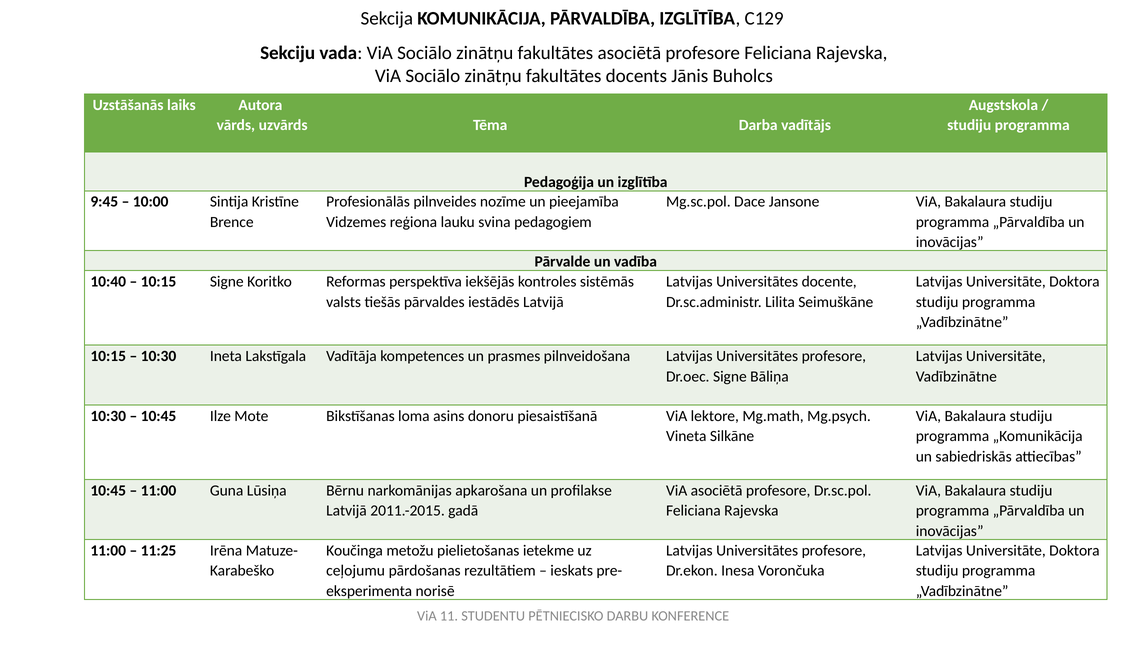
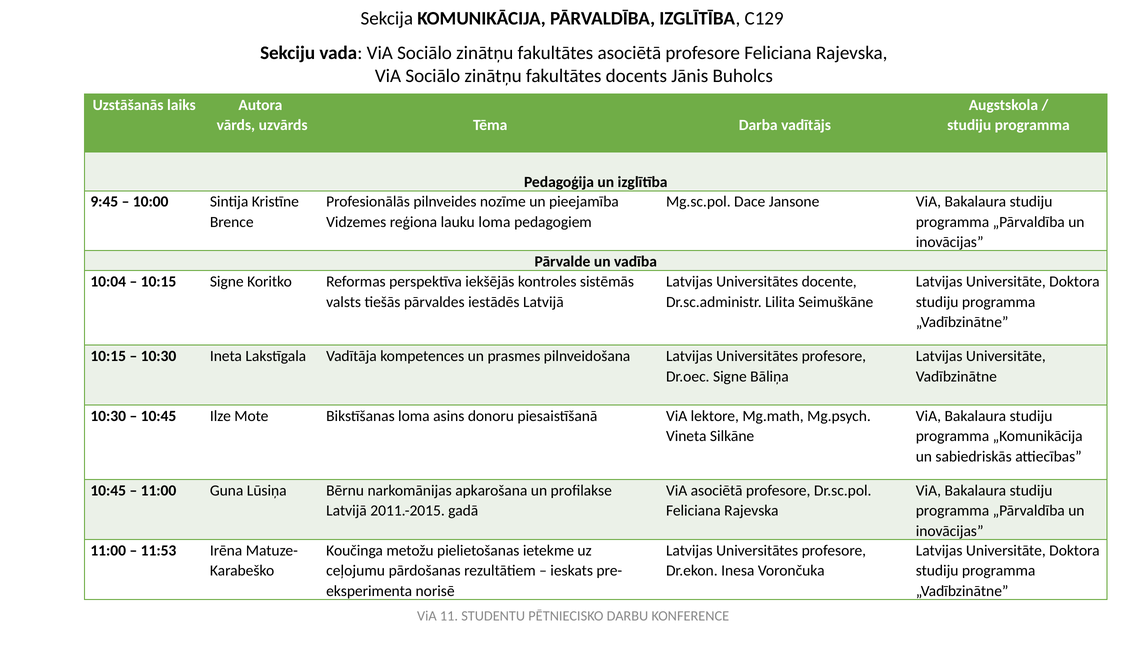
lauku svina: svina -> loma (494, 222)
10:40: 10:40 -> 10:04 (108, 282)
11:25: 11:25 -> 11:53 (159, 551)
